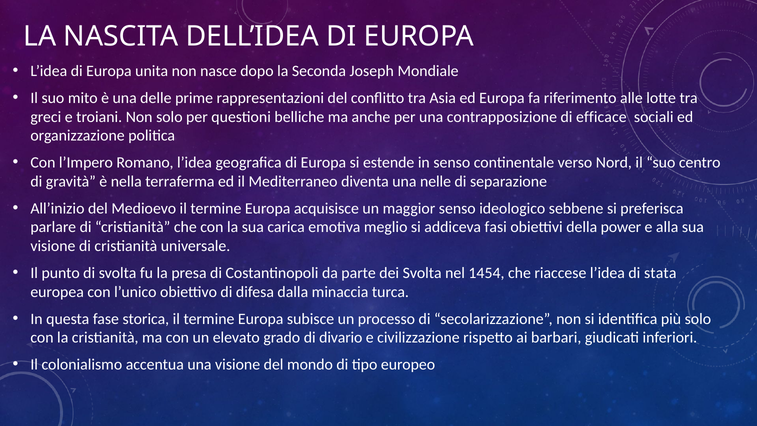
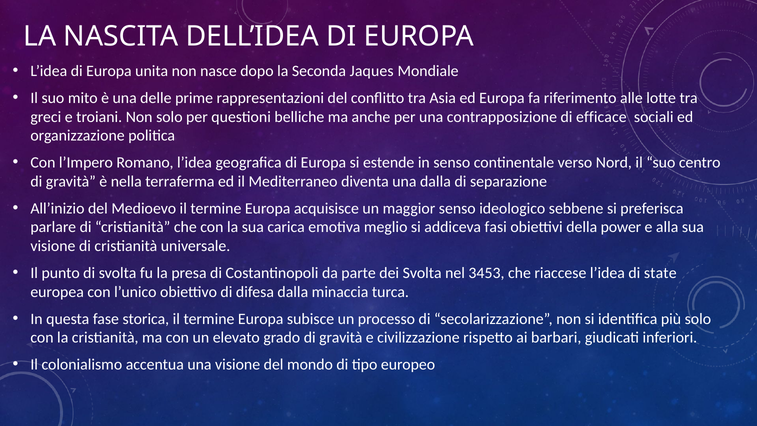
Joseph: Joseph -> Jaques (372, 71)
una nelle: nelle -> dalla (435, 181)
1454: 1454 -> 3453 (486, 273)
stata: stata -> state (660, 273)
grado di divario: divario -> gravità (341, 338)
